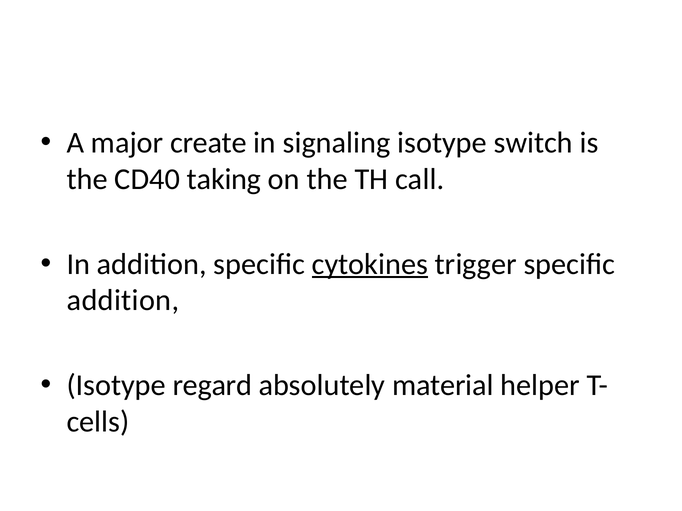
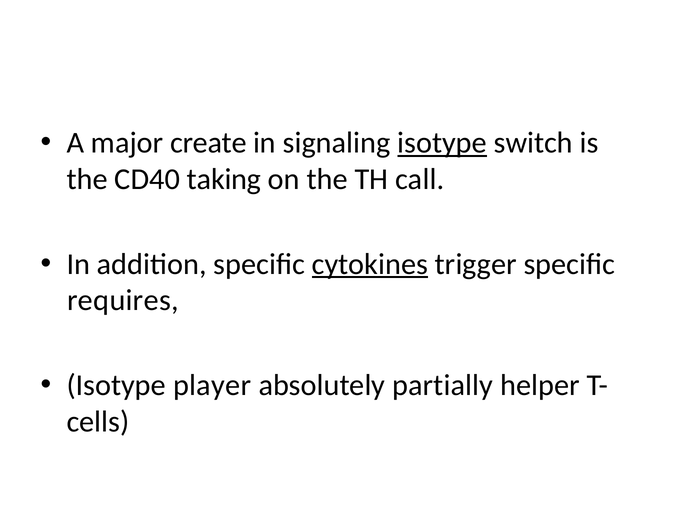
isotype underline: none -> present (442, 143)
addition: addition -> requires (123, 301)
regard: regard -> player (212, 386)
material: material -> partially (443, 386)
